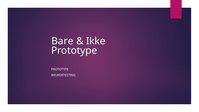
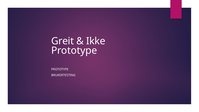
Bare: Bare -> Greit (63, 41)
